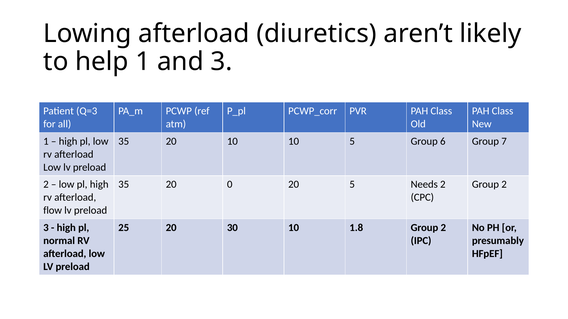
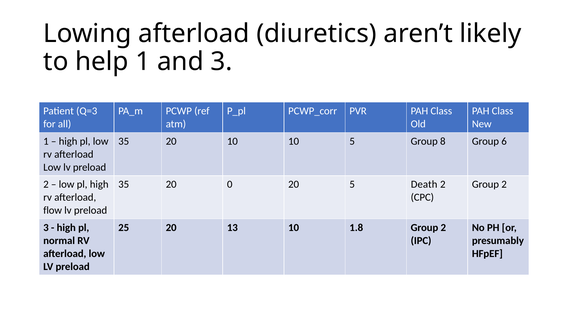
6: 6 -> 8 (443, 141)
7: 7 -> 6 (504, 141)
Needs: Needs -> Death (424, 185)
30: 30 -> 13 (232, 228)
